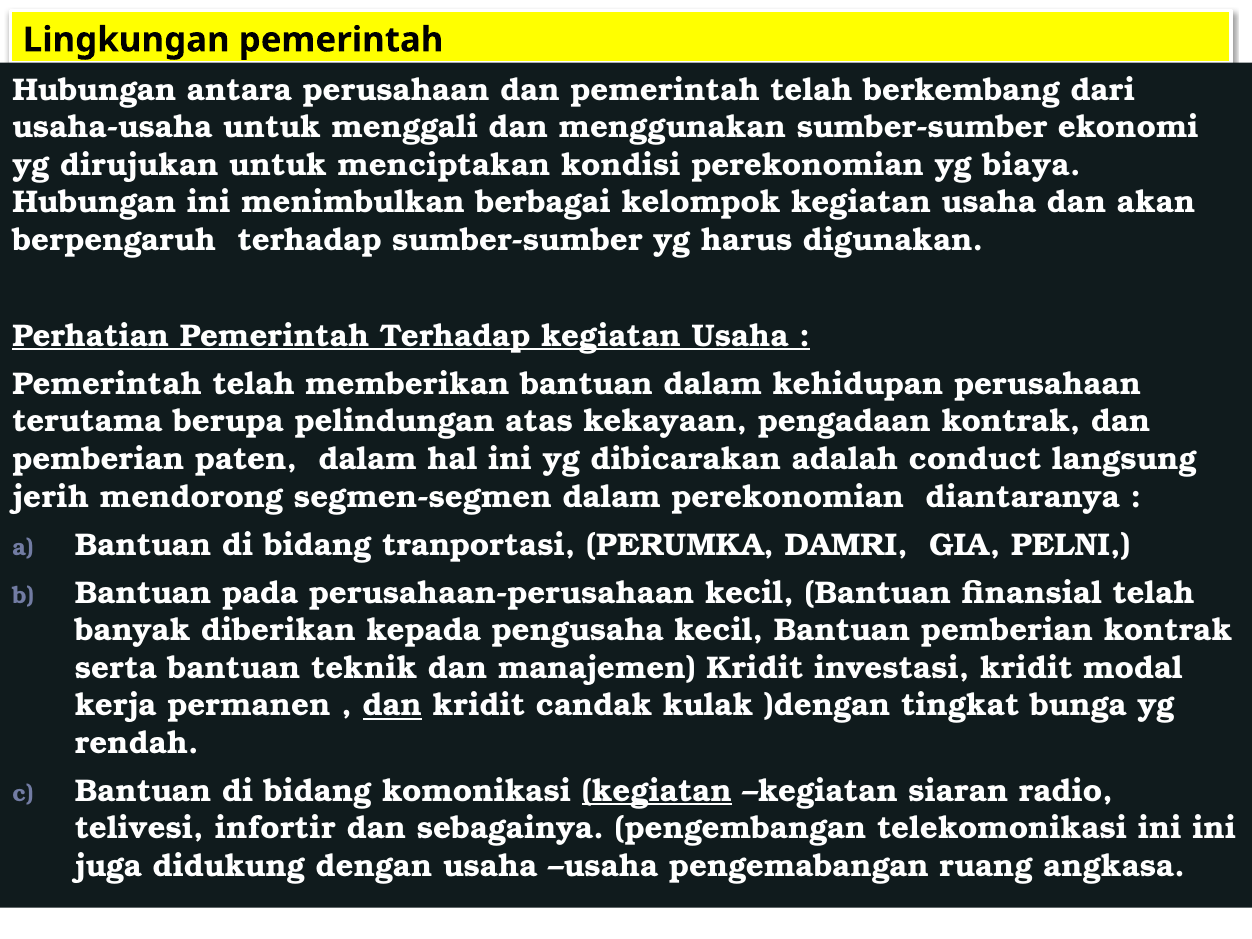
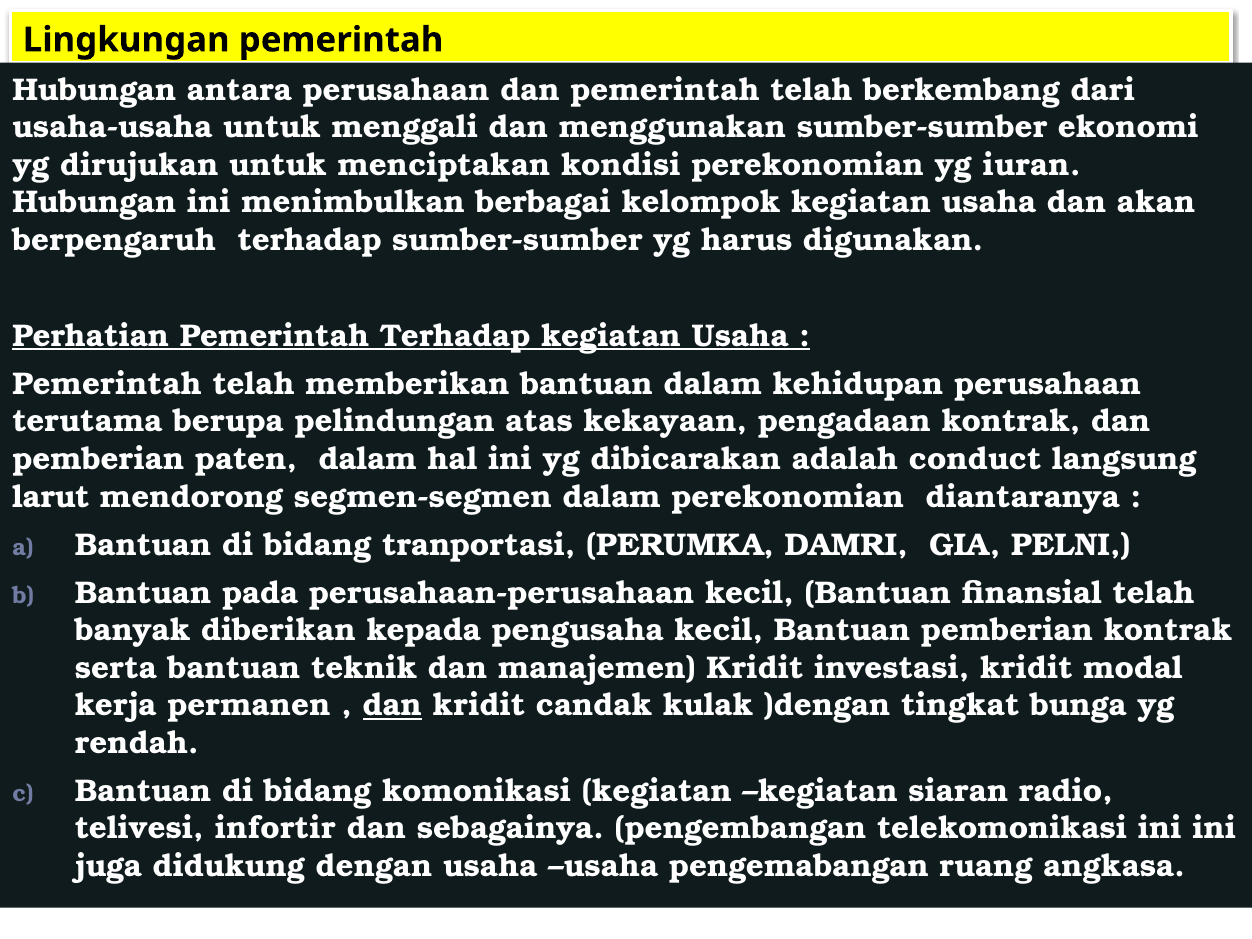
biaya: biaya -> iuran (1032, 165)
jerih: jerih -> larut (51, 497)
kegiatan underline: present -> none (657, 791)
